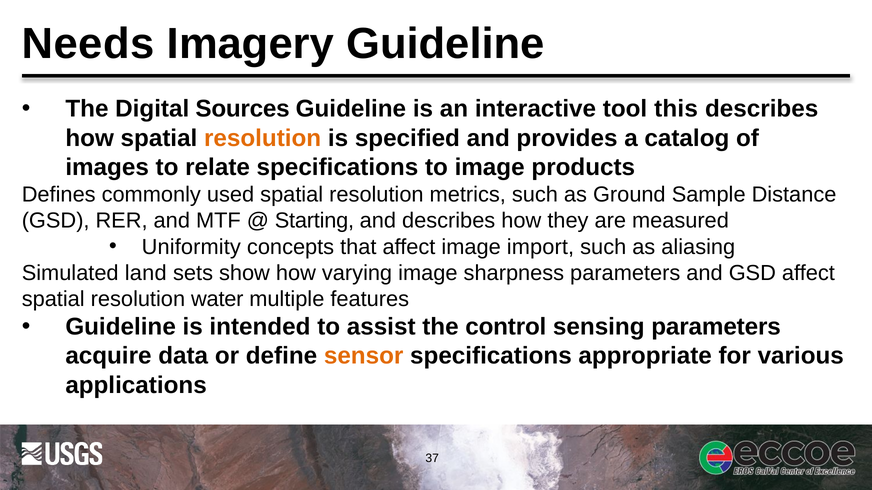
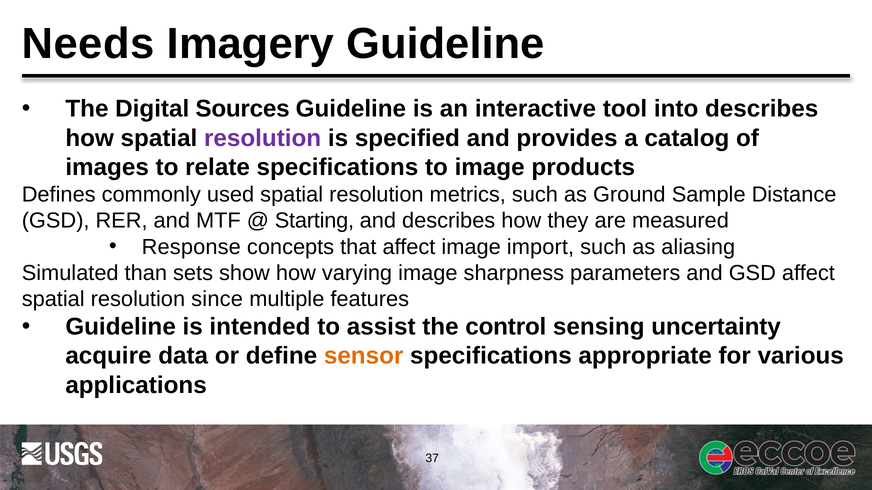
this: this -> into (676, 109)
resolution colour: orange -> purple (263, 138)
Uniformity: Uniformity -> Response (191, 247)
land: land -> than (146, 273)
water: water -> since (217, 299)
sensing parameters: parameters -> uncertainty (716, 327)
